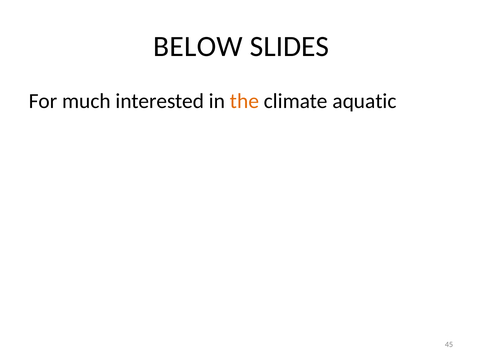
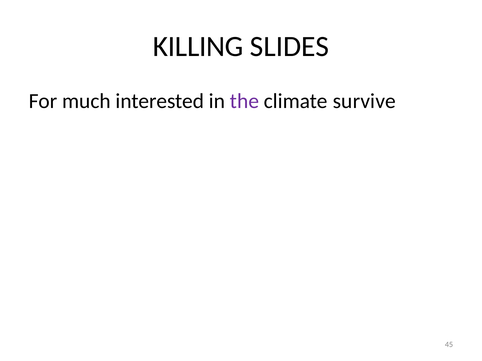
BELOW: BELOW -> KILLING (198, 47)
the colour: orange -> purple (245, 101)
aquatic: aquatic -> survive (364, 101)
